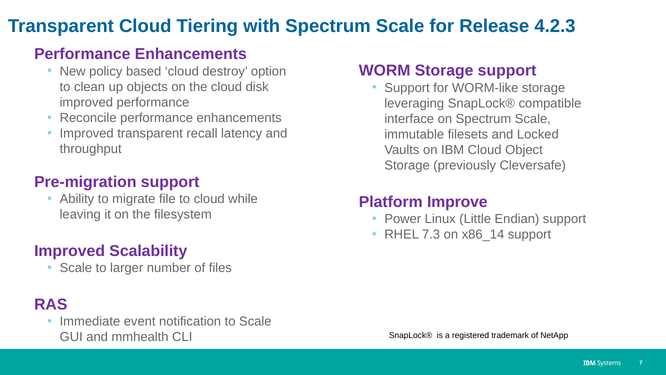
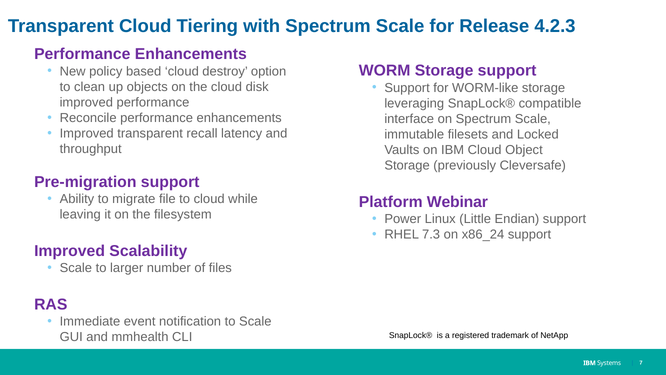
Improve: Improve -> Webinar (457, 202)
x86_14: x86_14 -> x86_24 (483, 234)
